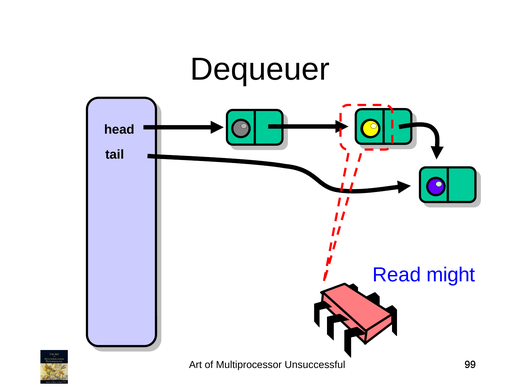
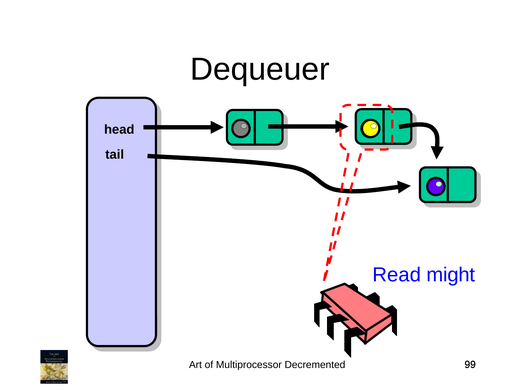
Unsuccessful: Unsuccessful -> Decremented (315, 365)
